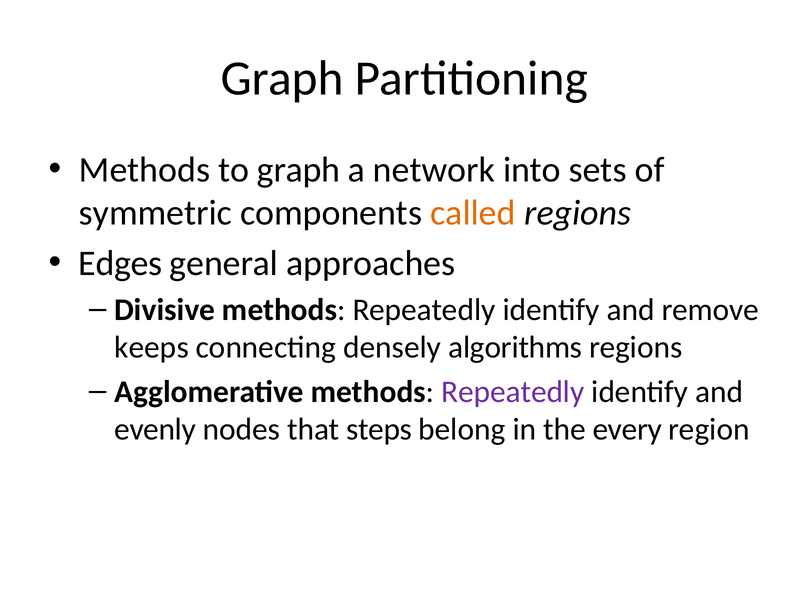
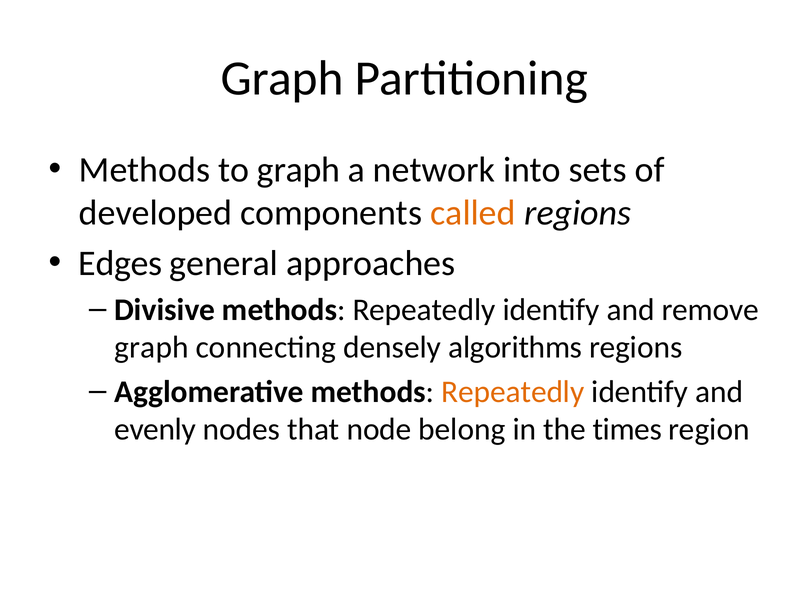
symmetric: symmetric -> developed (156, 213)
keeps: keeps -> graph (151, 347)
Repeatedly colour: purple -> orange (513, 392)
steps: steps -> node (379, 429)
every: every -> times (627, 429)
